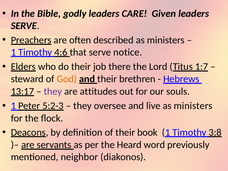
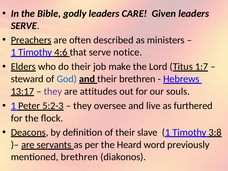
there: there -> make (120, 67)
God colour: orange -> blue (67, 79)
live as ministers: ministers -> furthered (193, 106)
book: book -> slave (147, 132)
mentioned neighbor: neighbor -> brethren (79, 157)
